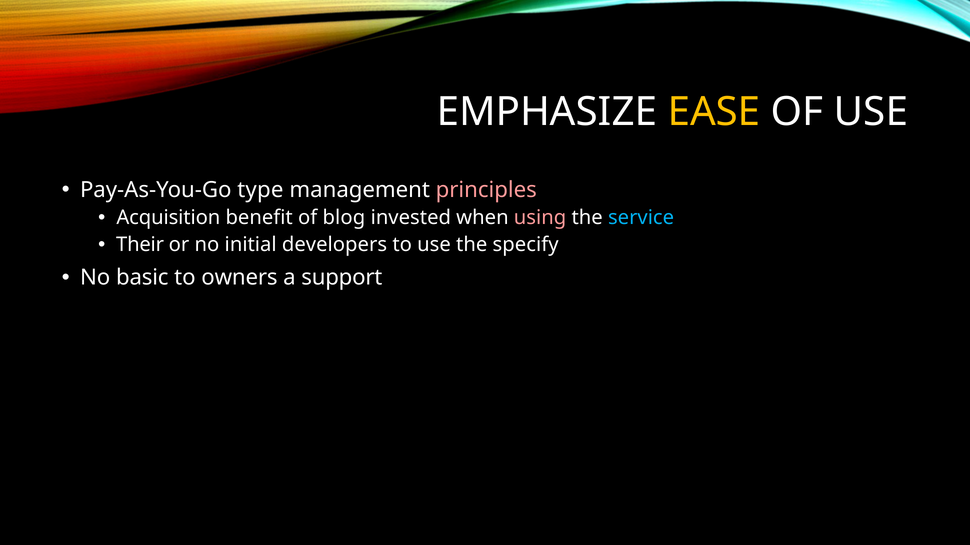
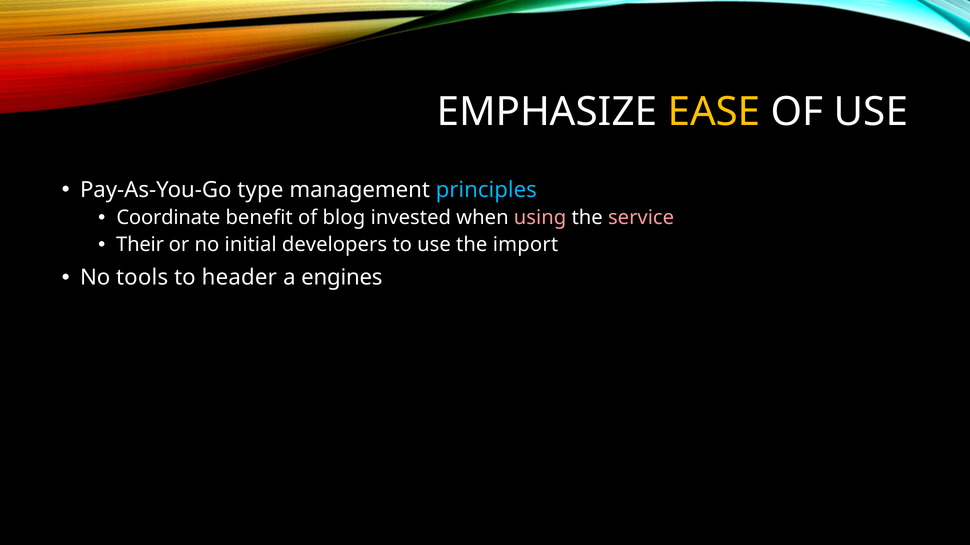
principles colour: pink -> light blue (486, 190)
Acquisition: Acquisition -> Coordinate (168, 218)
service colour: light blue -> pink (641, 218)
specify: specify -> import (526, 245)
basic: basic -> tools (142, 278)
owners: owners -> header (239, 278)
support: support -> engines (342, 278)
